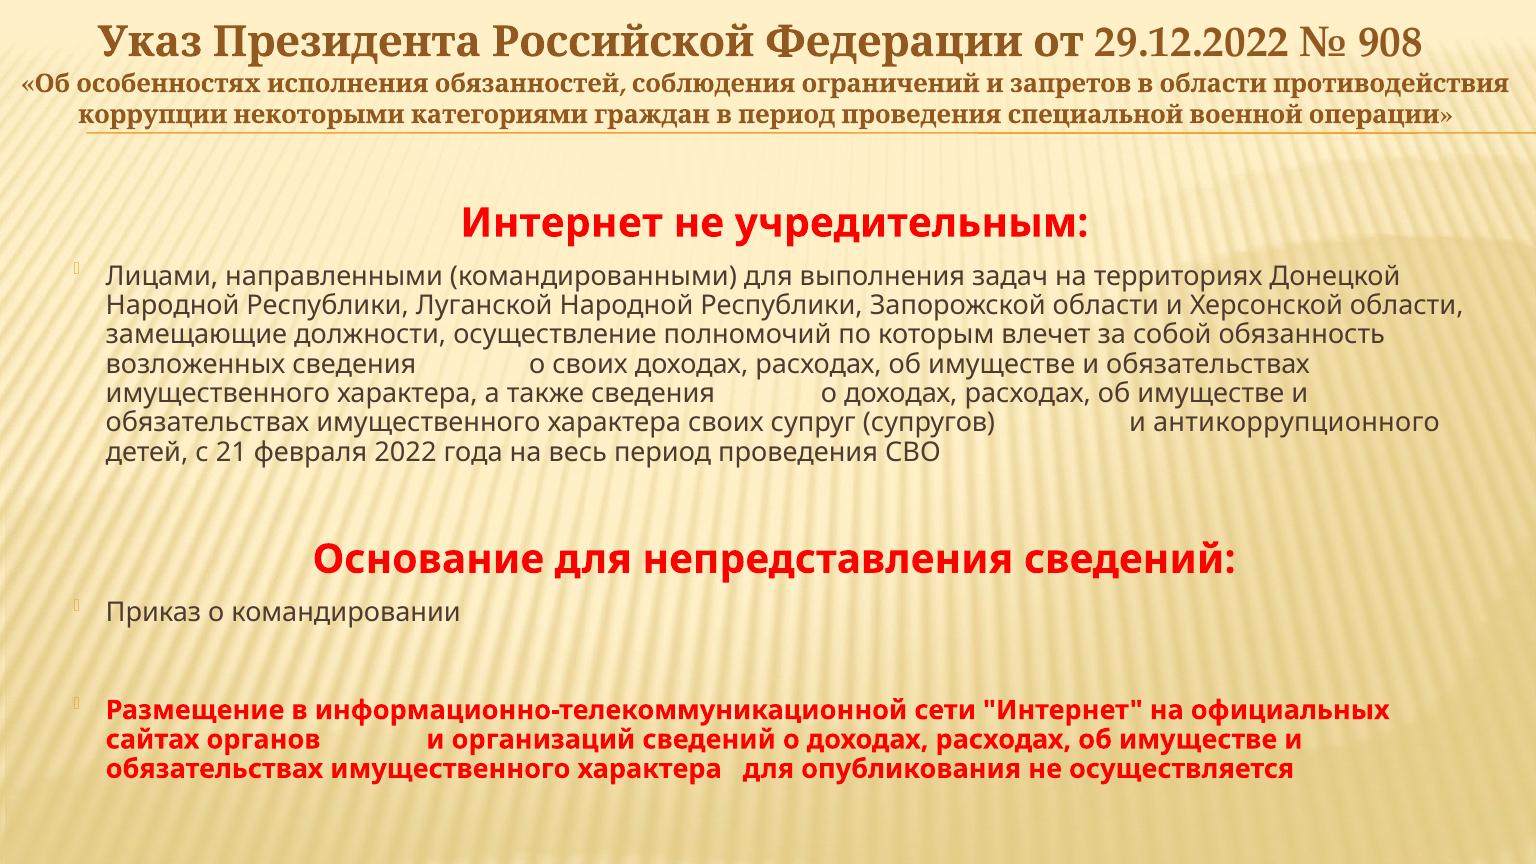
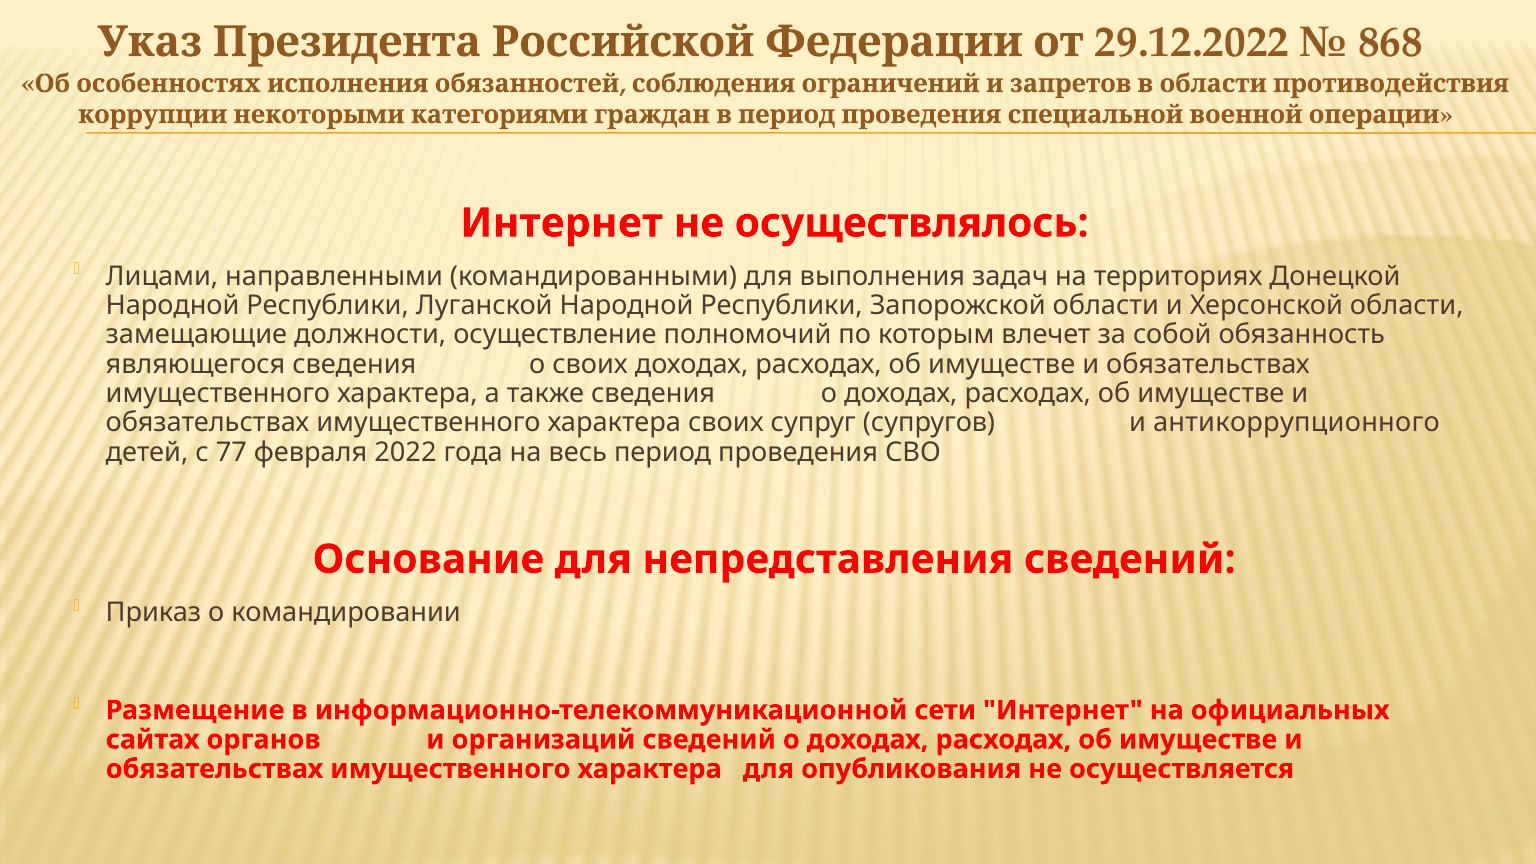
908: 908 -> 868 (1390, 42)
учредительным: учредительным -> осуществлялось (912, 223)
возложенных: возложенных -> являющегося (196, 364)
21: 21 -> 77 (231, 452)
